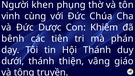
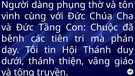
khen: khen -> dàng (43, 5)
Dược: Dược -> Tầng (50, 27)
Khiêm: Khiêm -> Chuộc (104, 27)
